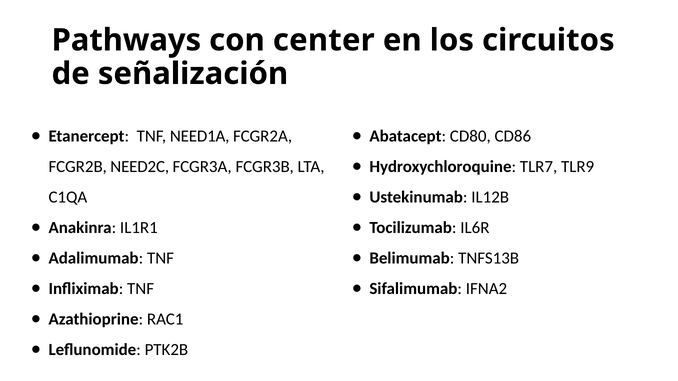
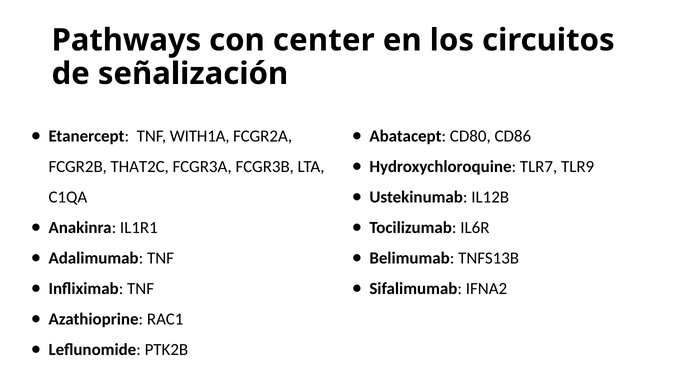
NEED1A: NEED1A -> WITH1A (200, 136)
NEED2C: NEED2C -> THAT2C (140, 167)
